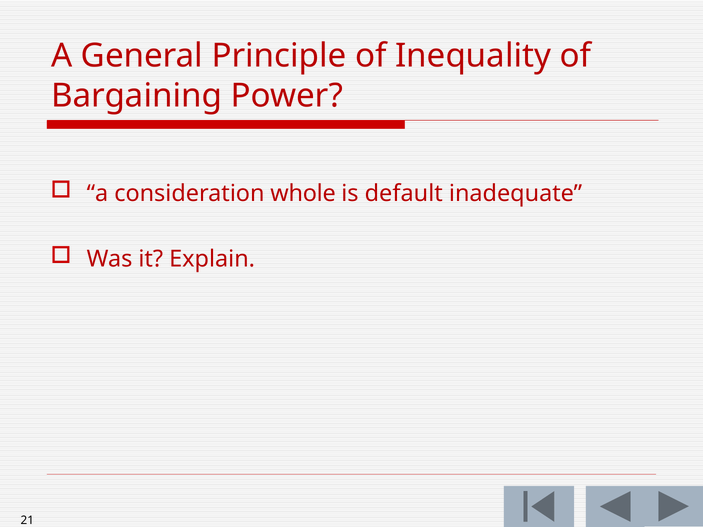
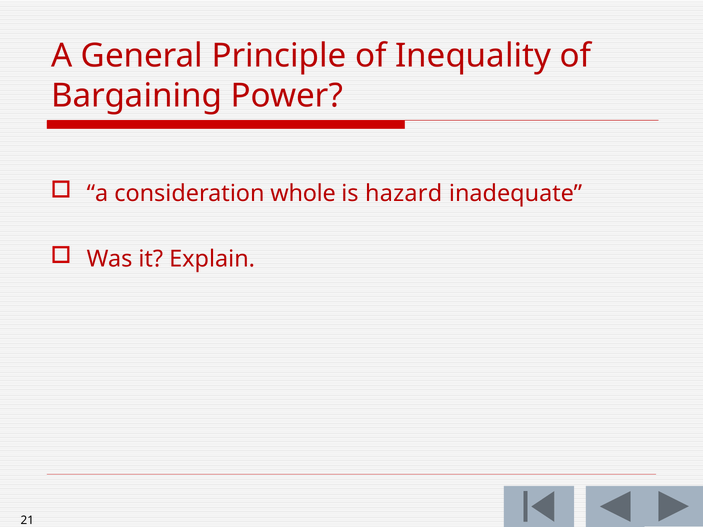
default: default -> hazard (404, 194)
